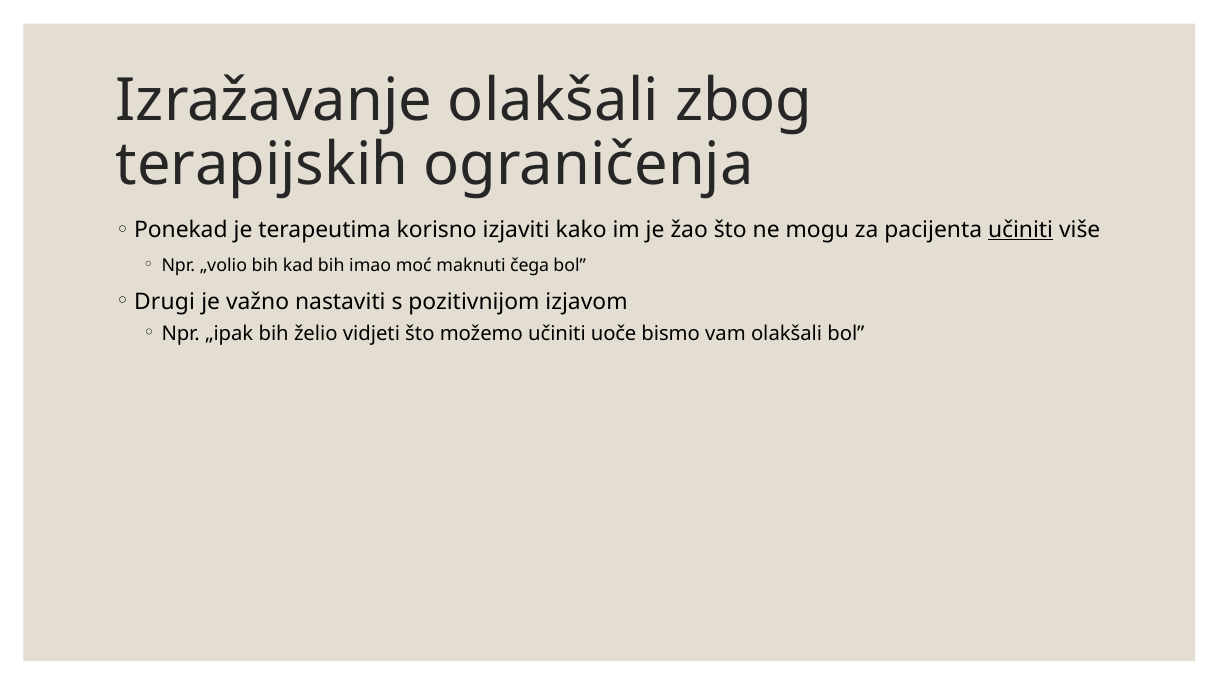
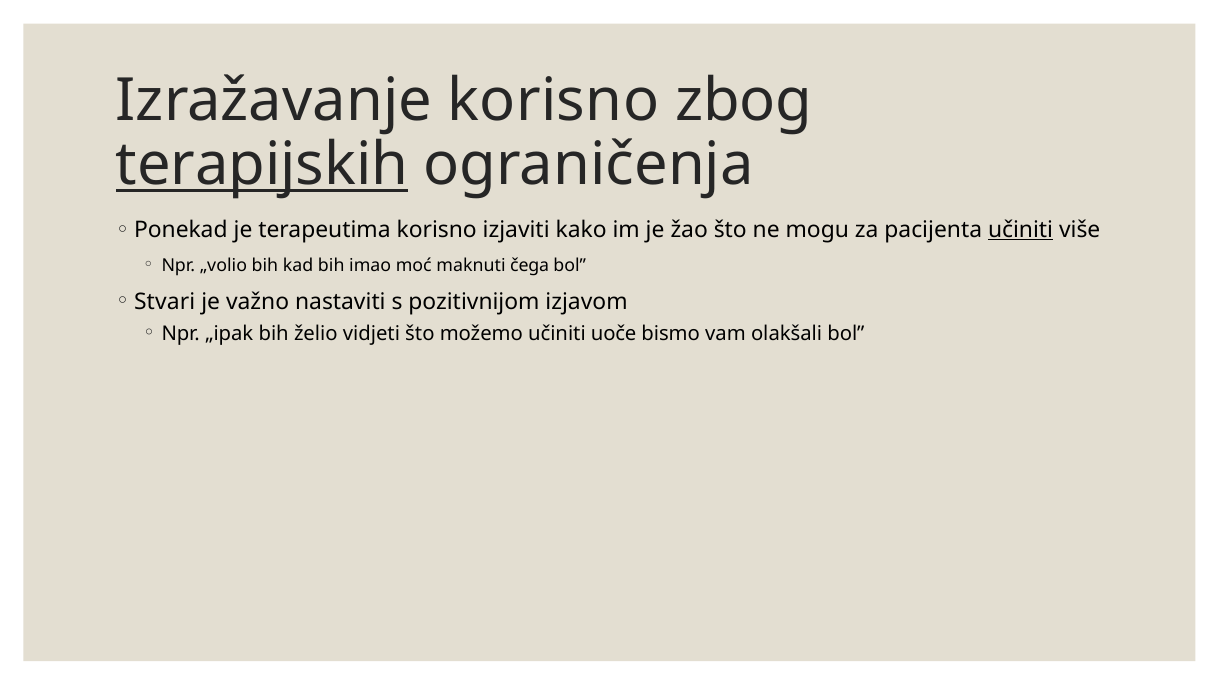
Izražavanje olakšali: olakšali -> korisno (553, 101)
terapijskih underline: none -> present (262, 165)
Drugi: Drugi -> Stvari (165, 302)
